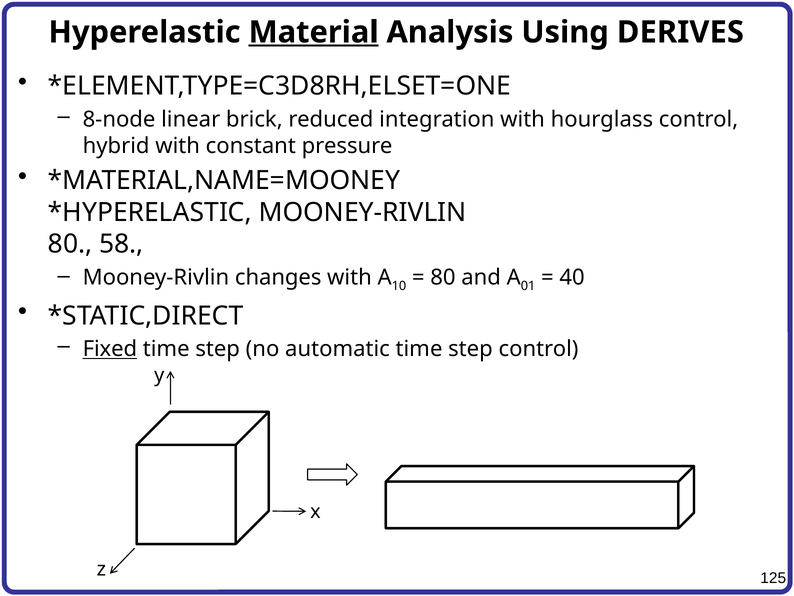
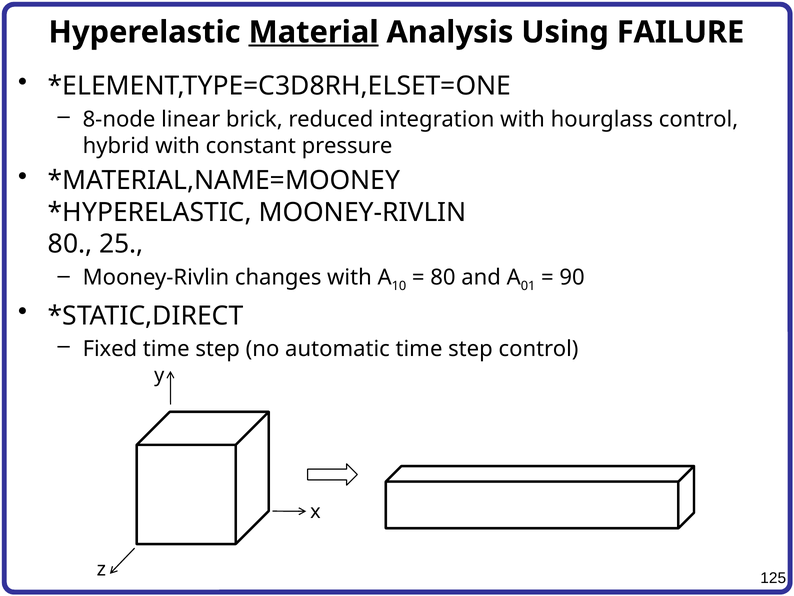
DERIVES: DERIVES -> FAILURE (680, 32)
58: 58 -> 25 (121, 244)
40: 40 -> 90 (572, 277)
Fixed underline: present -> none (110, 349)
